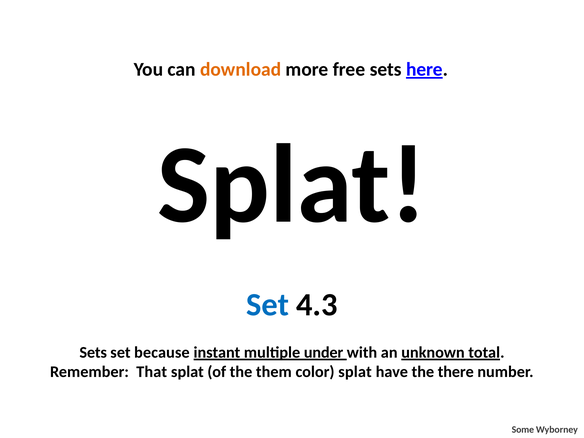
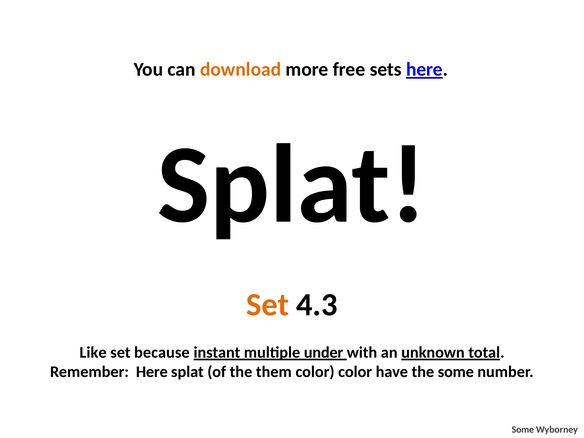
Set colour: blue -> orange (268, 305)
Sets: Sets -> Like (93, 352)
Remember That: That -> Here (152, 372)
color splat: splat -> color (355, 372)
the there: there -> some (456, 372)
